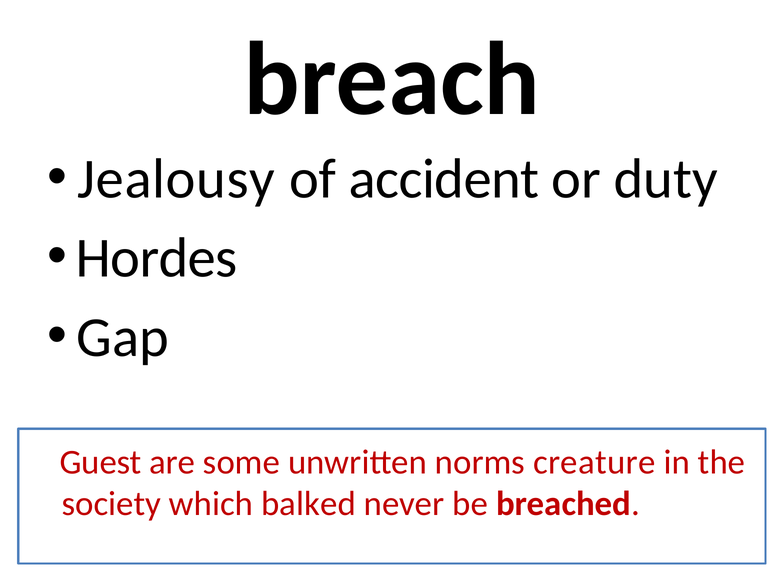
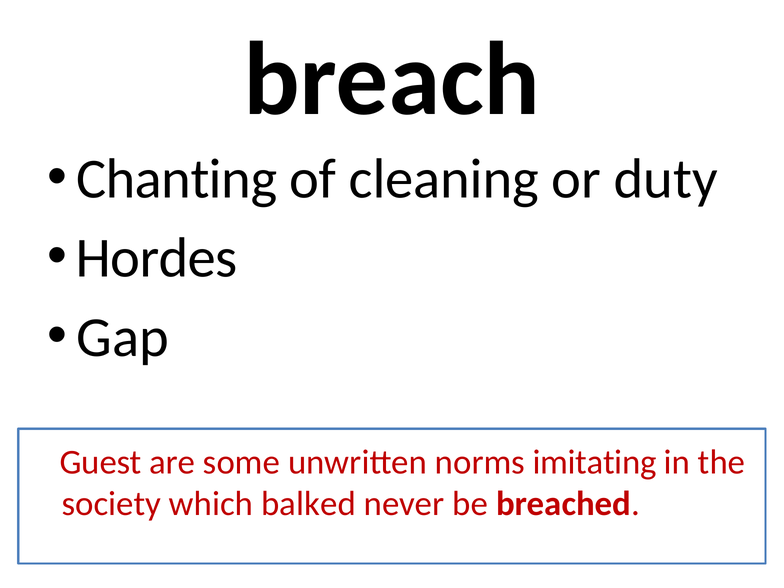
Jealousy: Jealousy -> Chanting (177, 179)
accident: accident -> cleaning (444, 179)
creature: creature -> imitating (595, 462)
